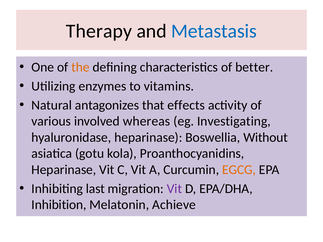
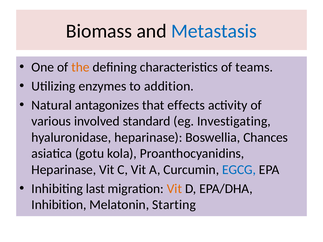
Therapy: Therapy -> Biomass (99, 31)
better: better -> teams (254, 67)
vitamins: vitamins -> addition (169, 86)
whereas: whereas -> standard (147, 121)
Without: Without -> Chances (266, 138)
EGCG colour: orange -> blue (239, 170)
Vit colour: purple -> orange (174, 189)
Achieve: Achieve -> Starting (174, 205)
